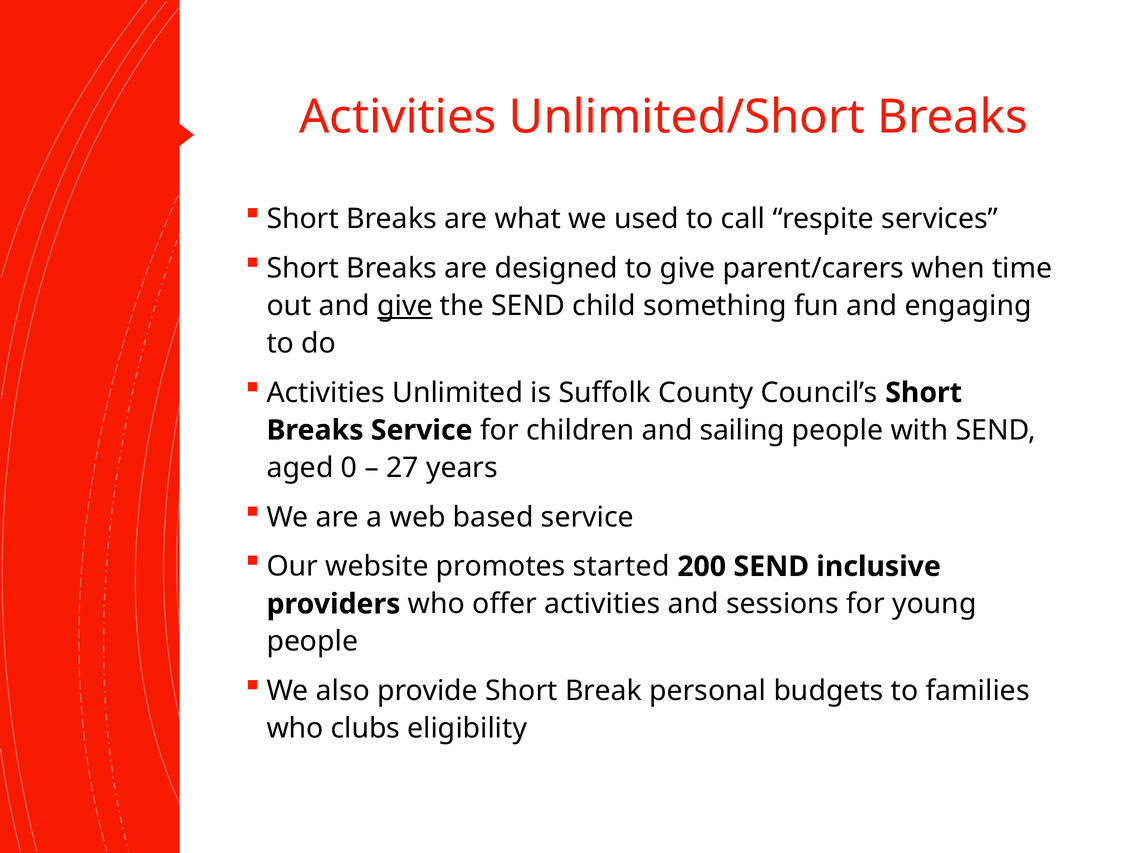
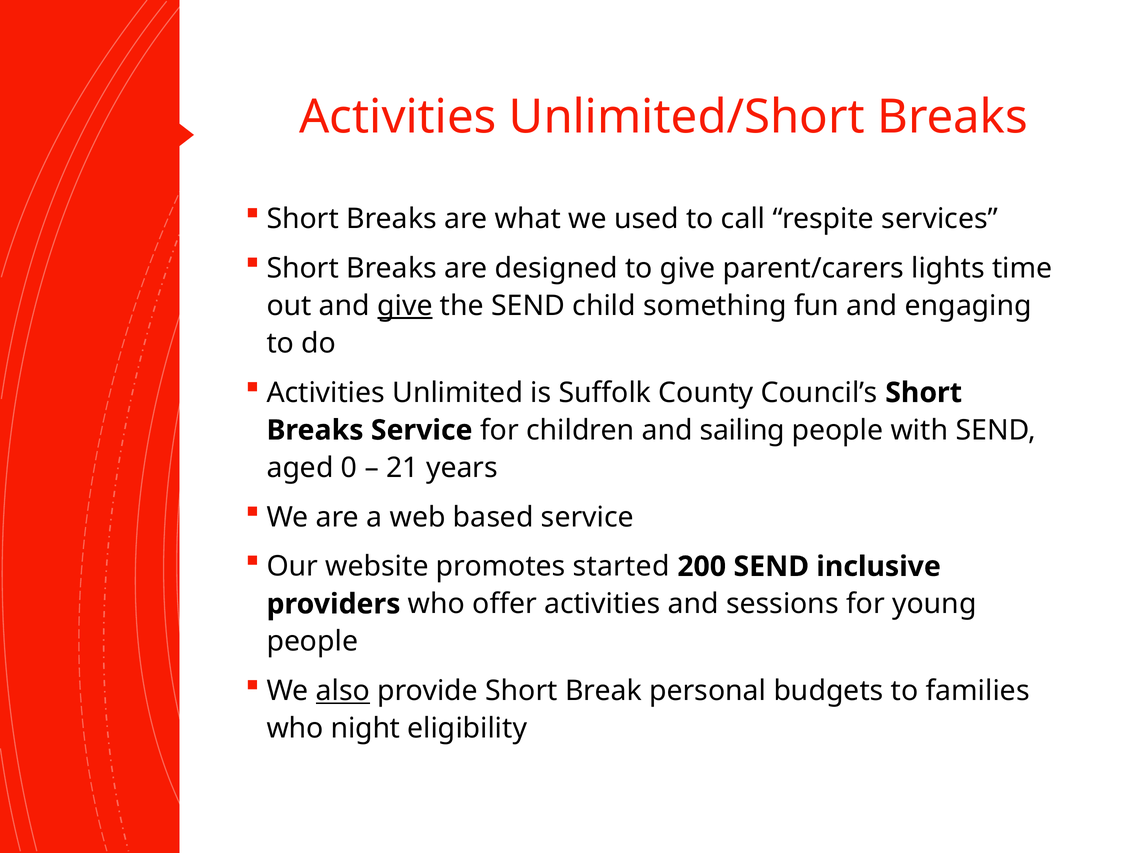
when: when -> lights (948, 268)
27: 27 -> 21 (402, 468)
also underline: none -> present (343, 691)
clubs: clubs -> night (366, 729)
